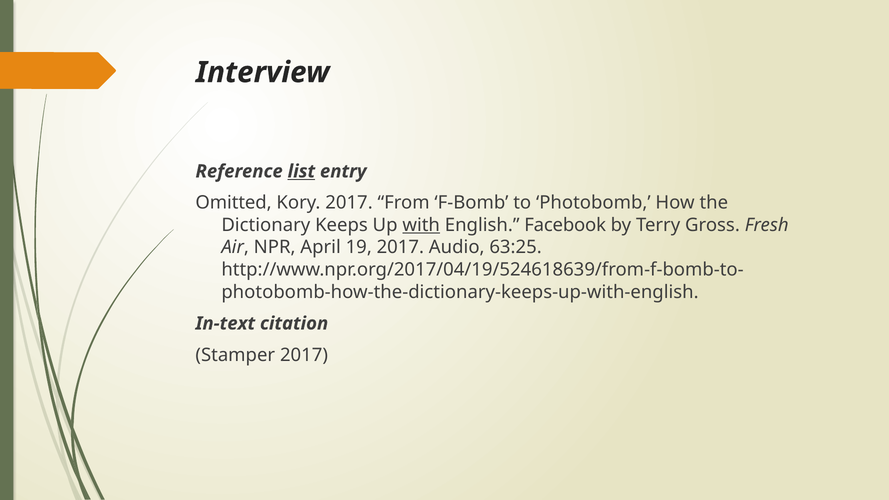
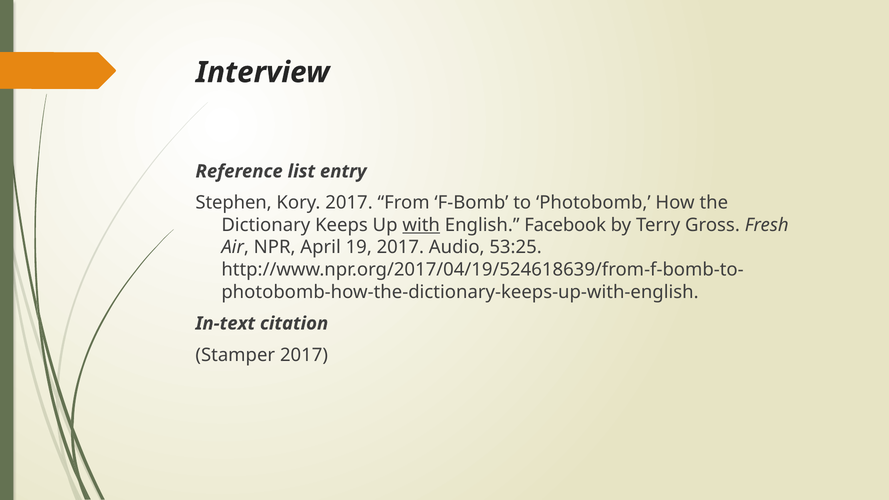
list underline: present -> none (301, 171)
Omitted: Omitted -> Stephen (234, 203)
63:25: 63:25 -> 53:25 (516, 247)
